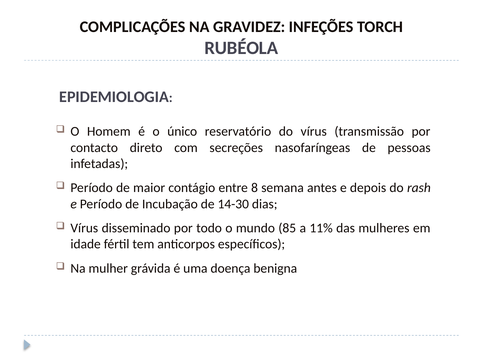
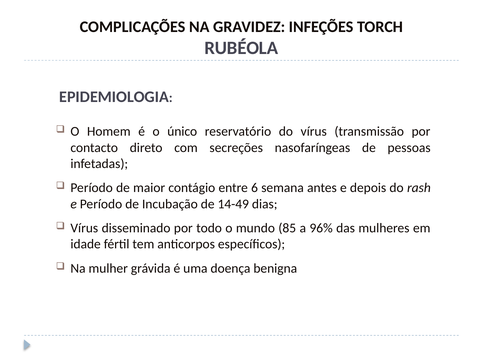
8: 8 -> 6 (255, 188)
14-30: 14-30 -> 14-49 (233, 204)
11%: 11% -> 96% (321, 228)
